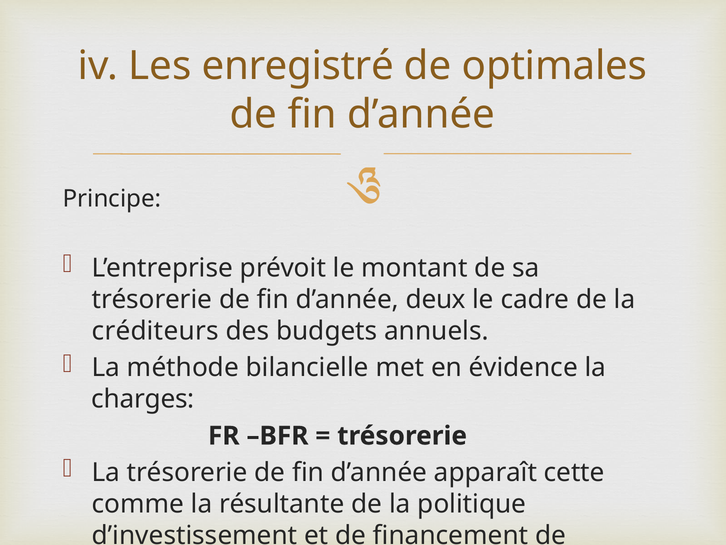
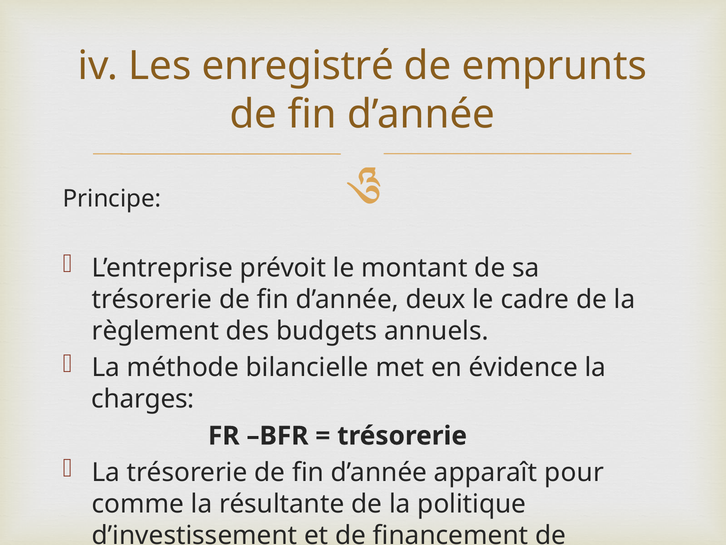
optimales: optimales -> emprunts (554, 66)
créditeurs: créditeurs -> règlement (155, 331)
cette: cette -> pour (574, 472)
